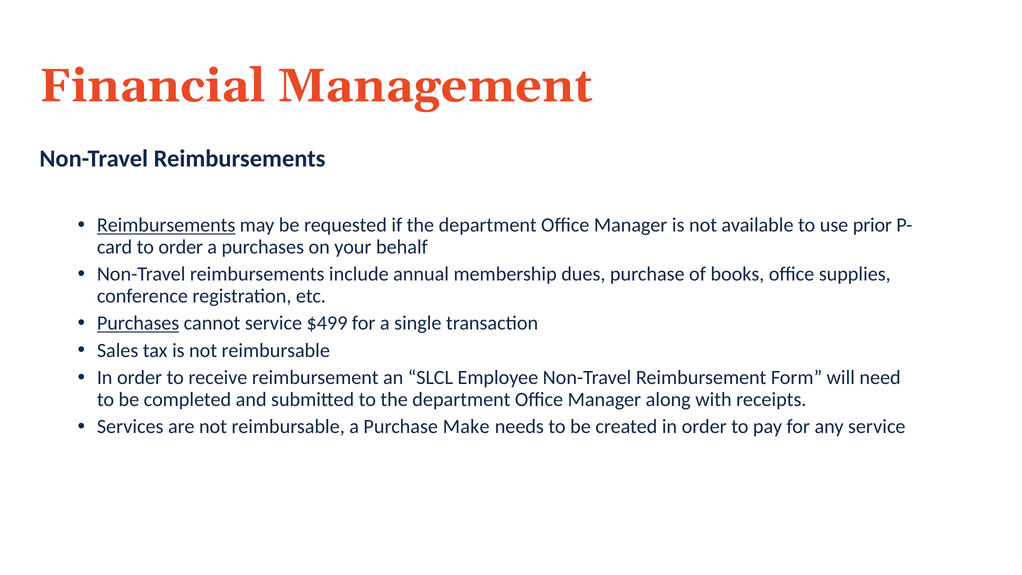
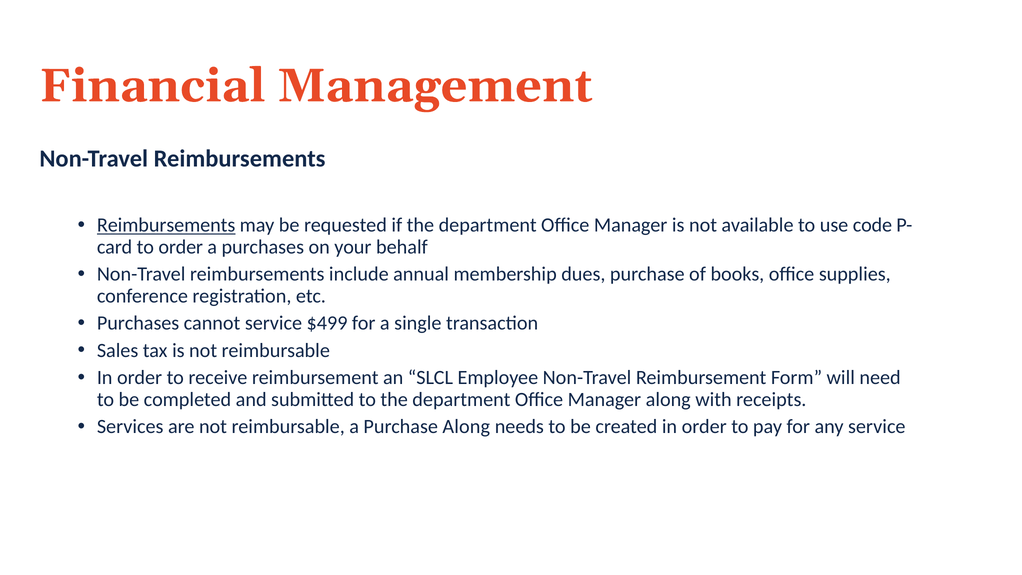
prior: prior -> code (872, 225)
Purchases underline: present -> none (138, 323)
Purchase Make: Make -> Along (466, 426)
